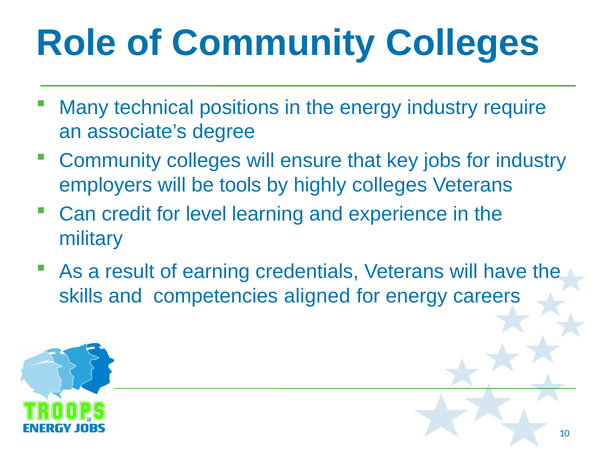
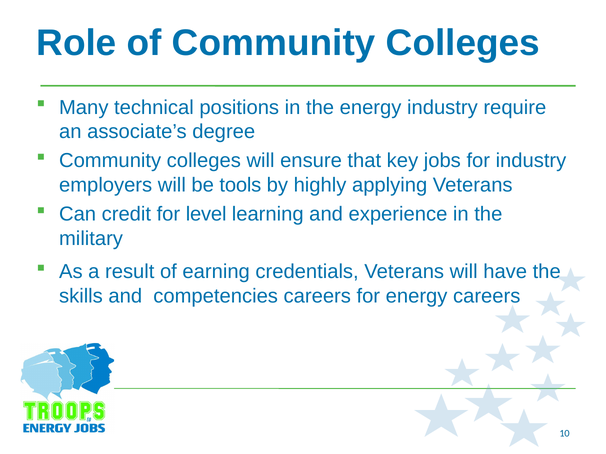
highly colleges: colleges -> applying (390, 185)
competencies aligned: aligned -> careers (317, 296)
